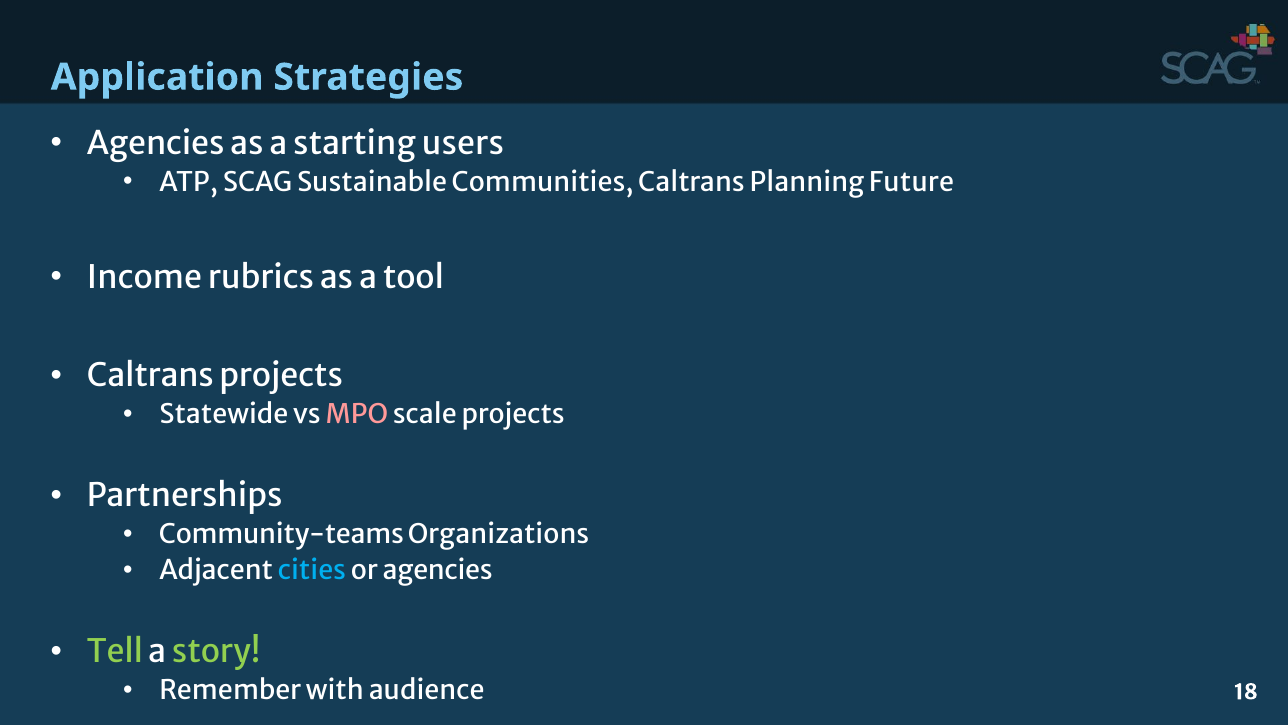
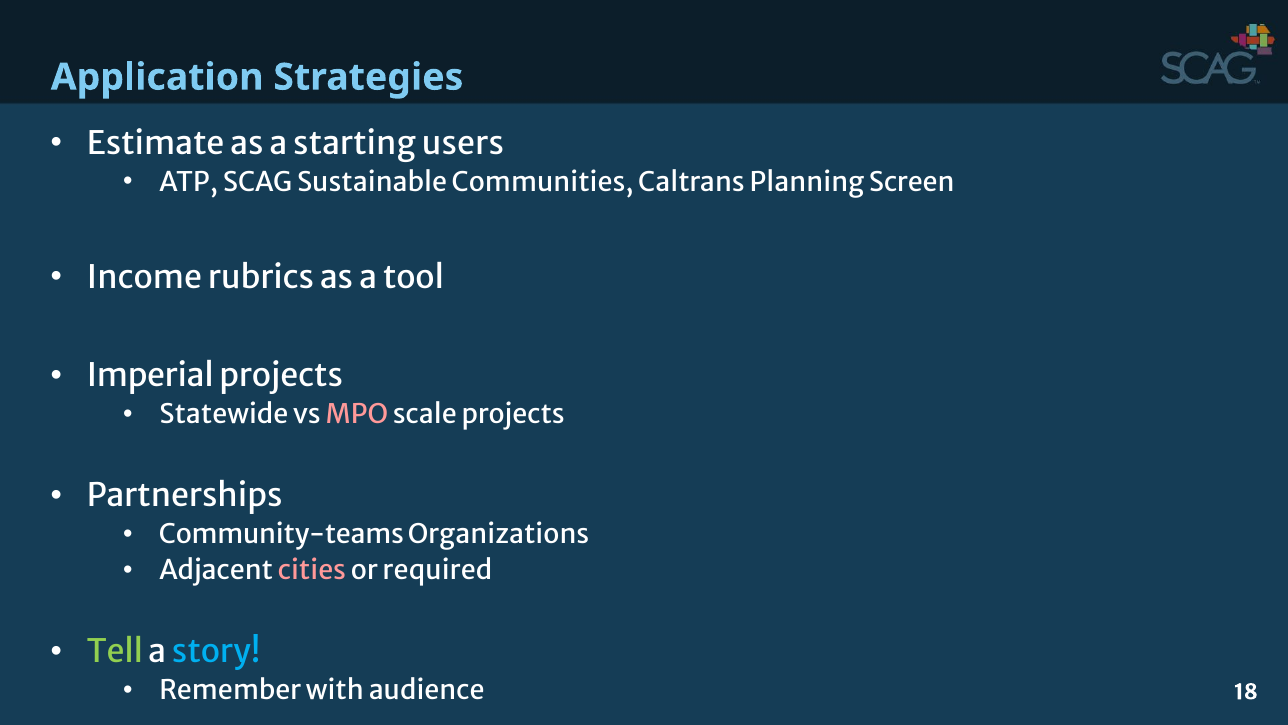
Agencies: Agencies -> Estimate (156, 143)
Future: Future -> Screen (912, 182)
Caltrans: Caltrans -> Imperial (150, 375)
cities colour: light blue -> pink (312, 570)
or agencies: agencies -> required (438, 570)
story colour: light green -> light blue (216, 652)
